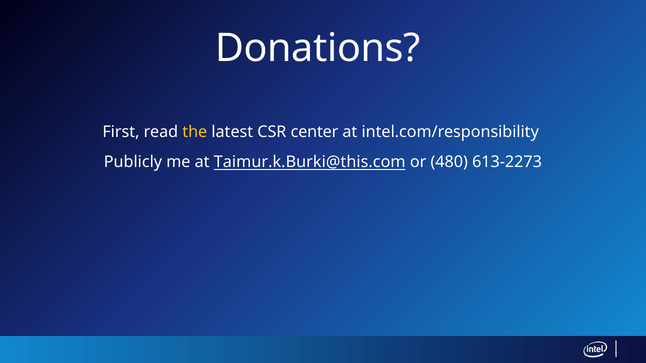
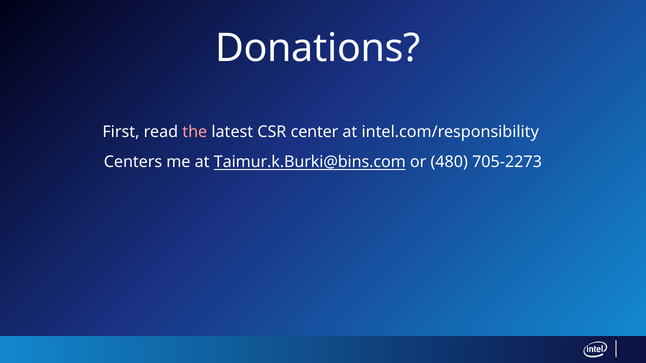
the colour: yellow -> pink (195, 132)
Publicly: Publicly -> Centers (133, 162)
Taimur.k.Burki@this.com: Taimur.k.Burki@this.com -> Taimur.k.Burki@bins.com (310, 162)
613-2273: 613-2273 -> 705-2273 (507, 162)
